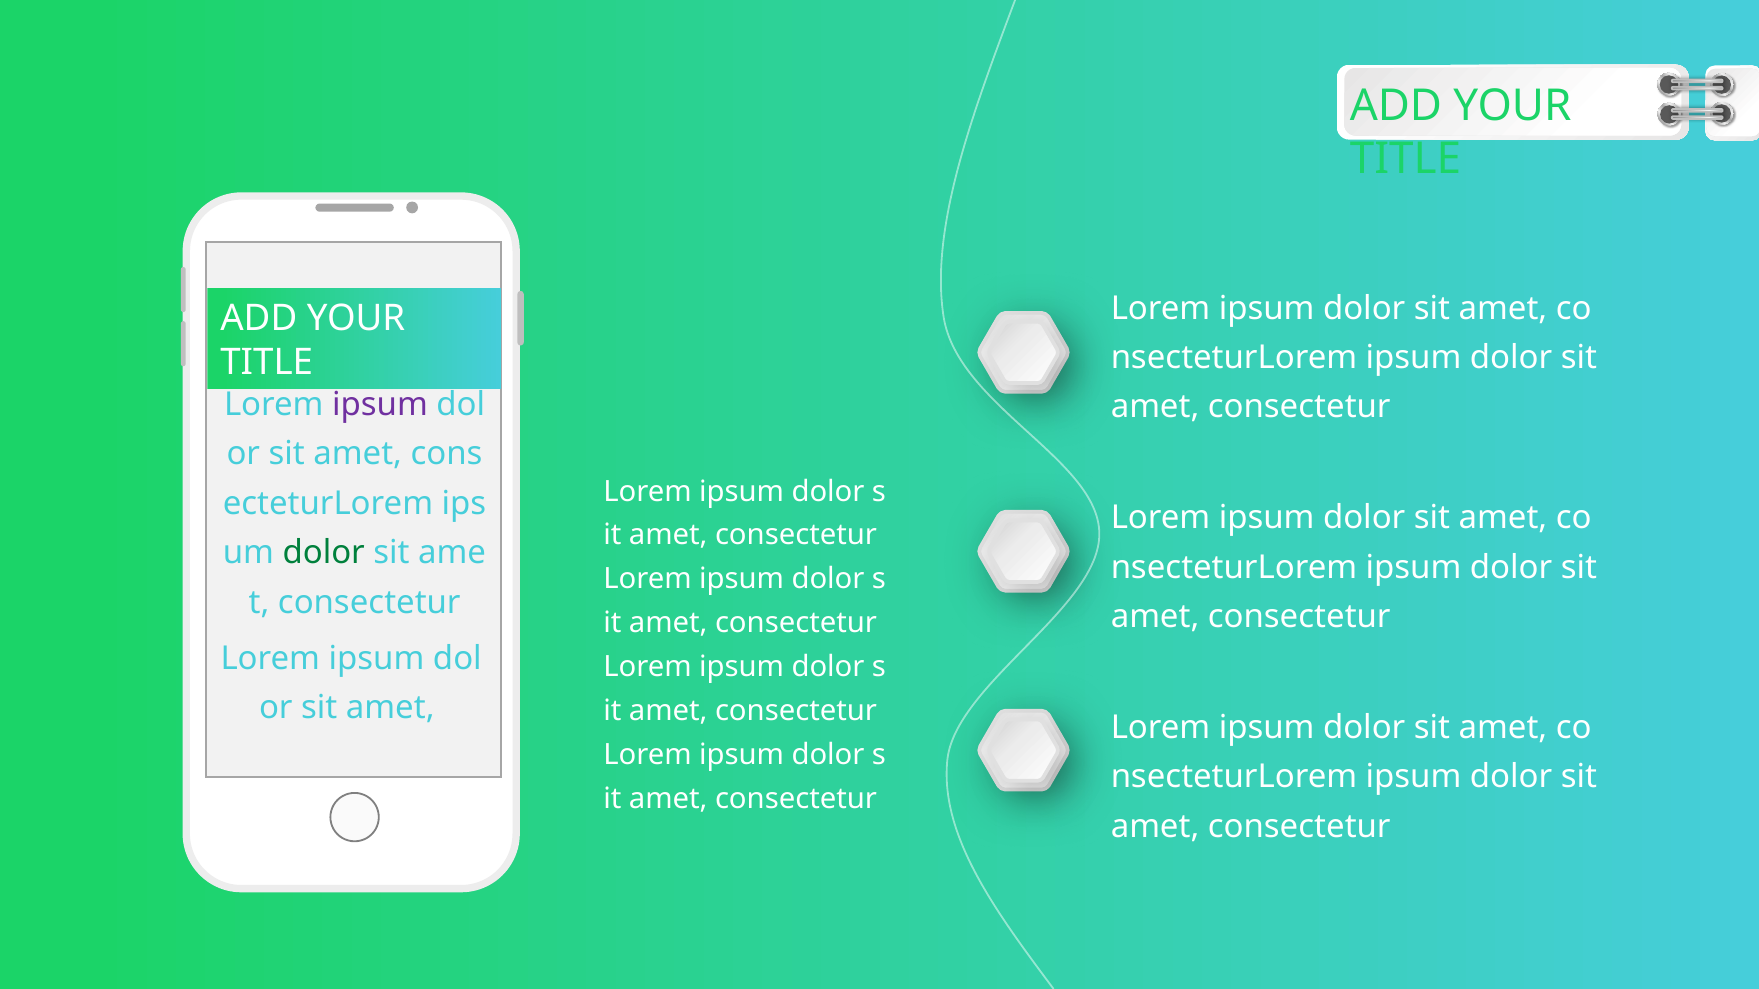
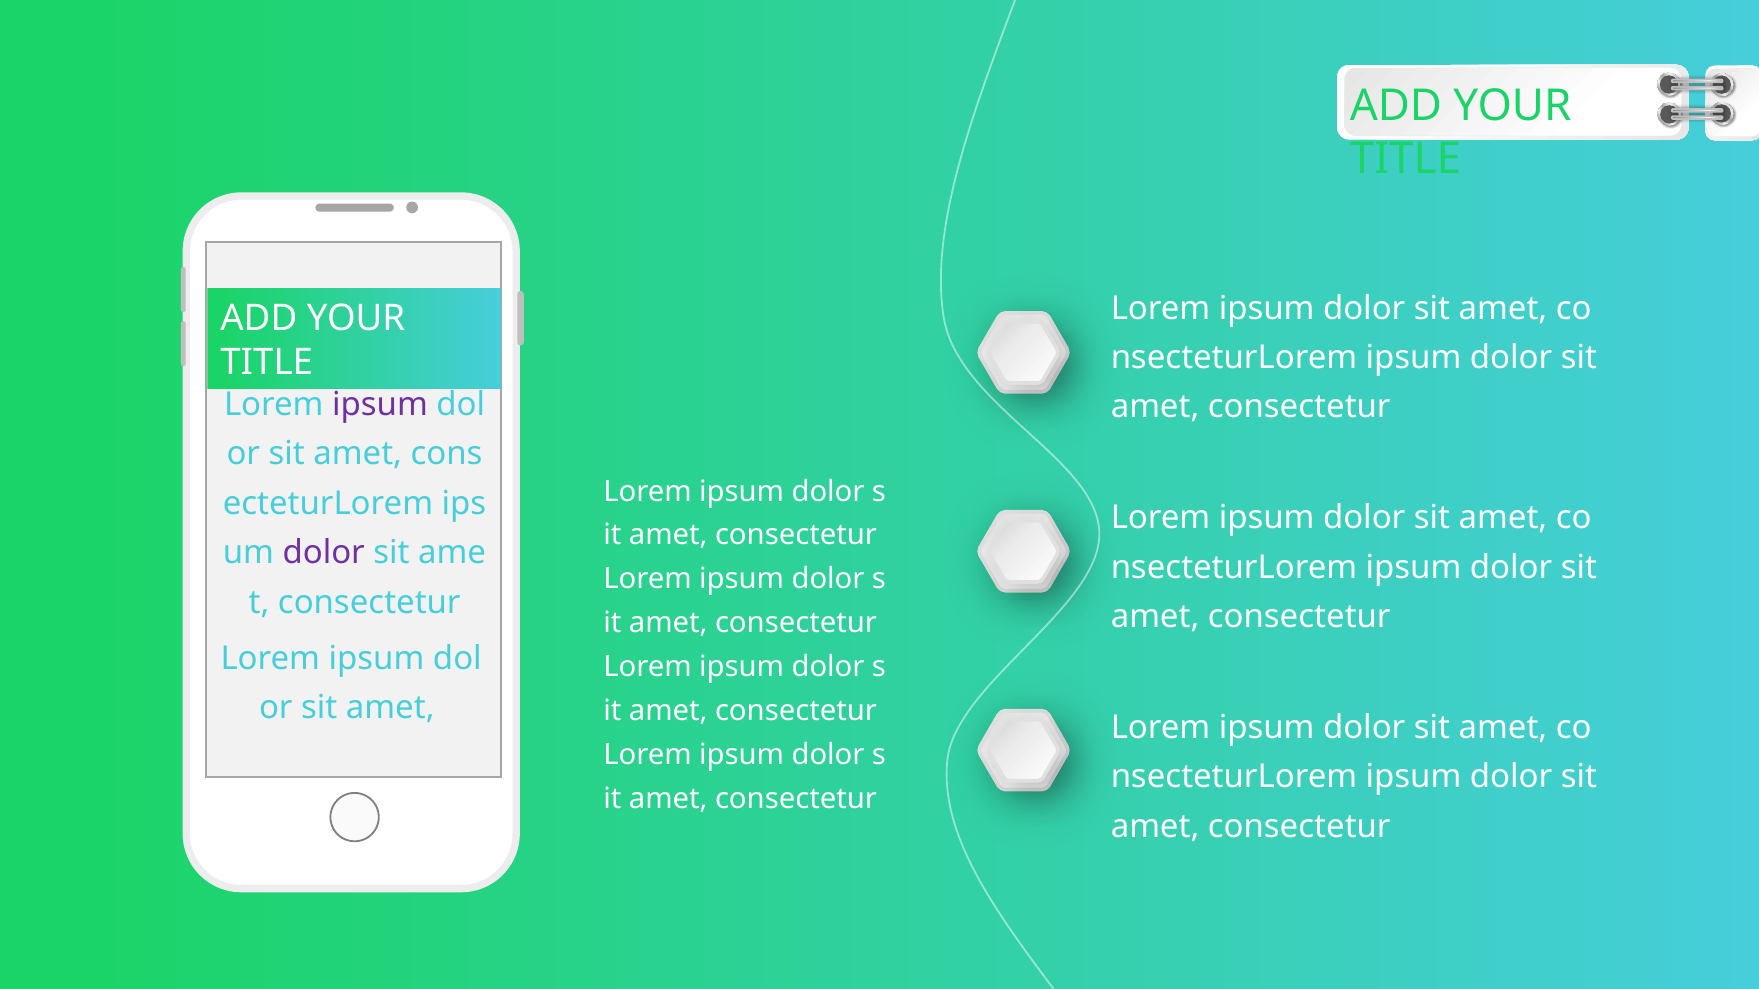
dolor colour: green -> purple (324, 553)
